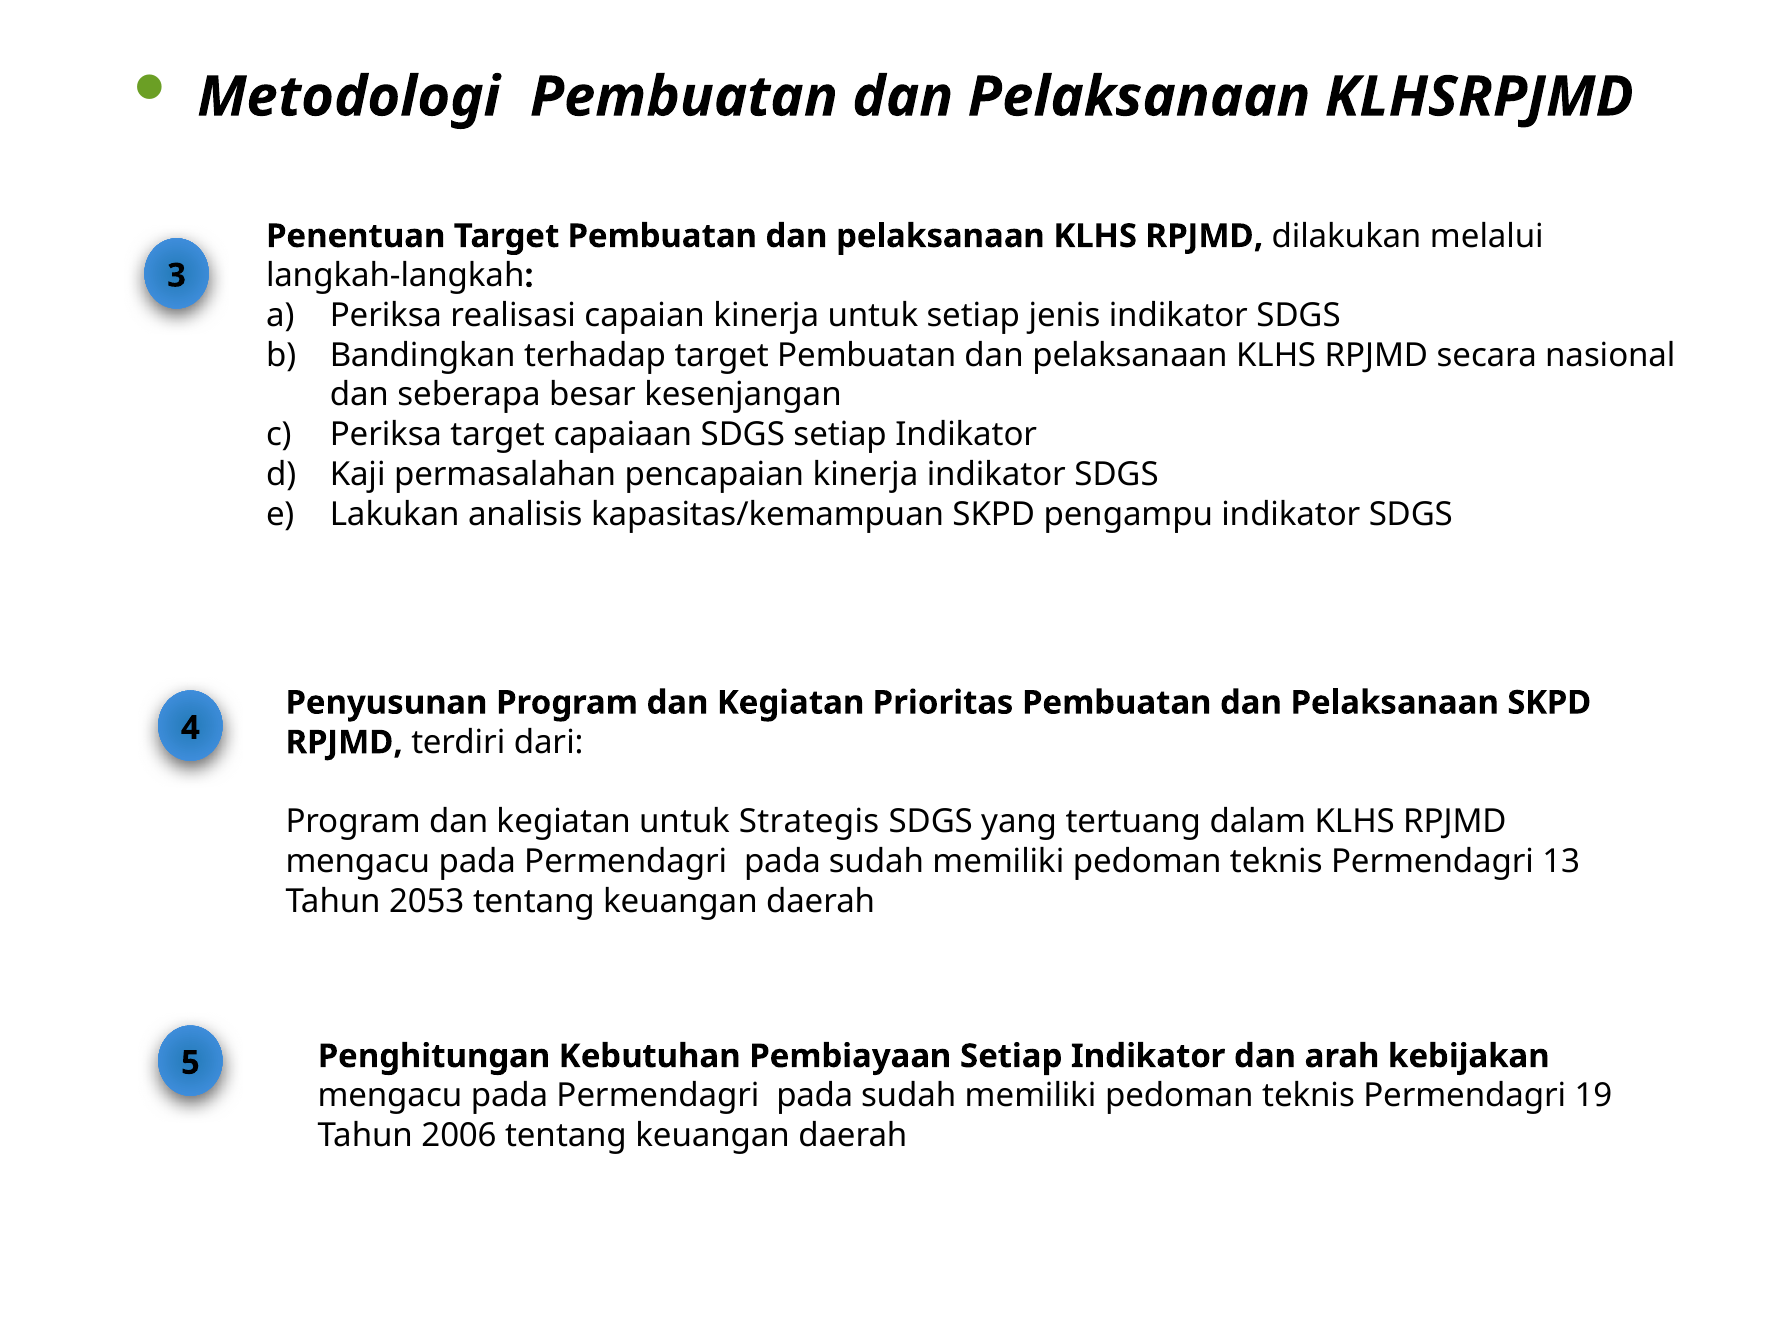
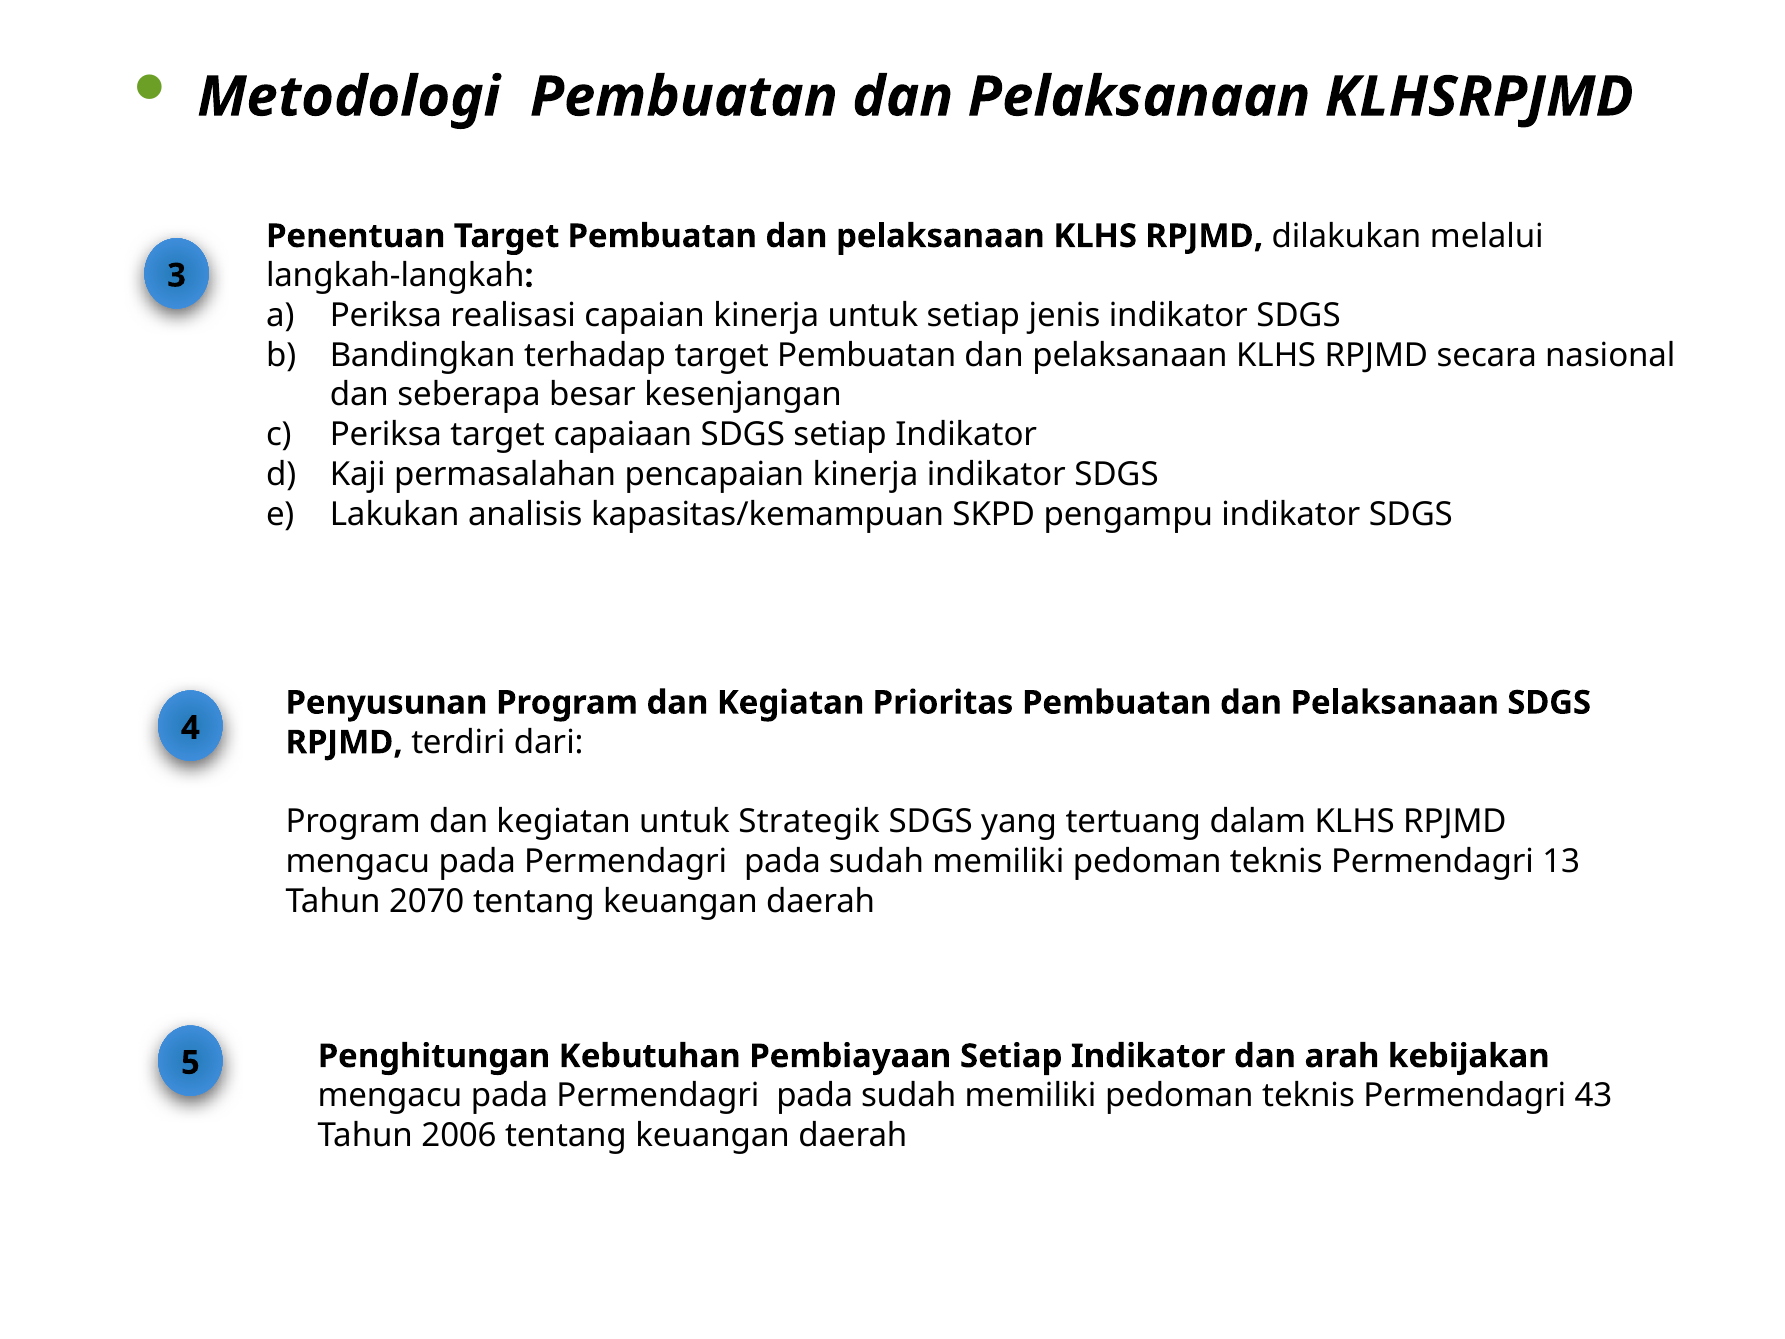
Pelaksanaan SKPD: SKPD -> SDGS (1549, 703)
Strategis: Strategis -> Strategik (809, 822)
2053: 2053 -> 2070 (427, 901)
19: 19 -> 43 (1593, 1096)
